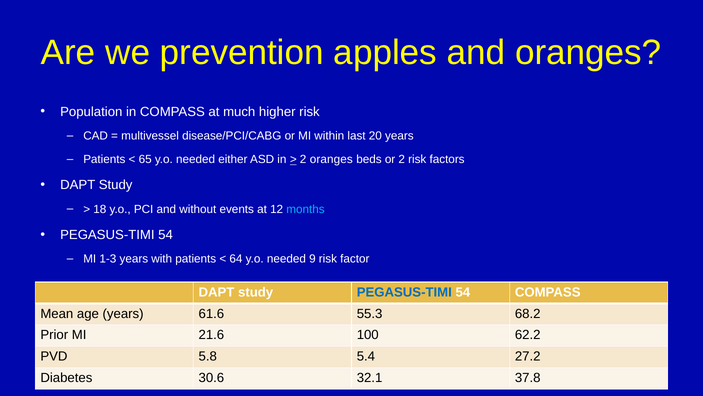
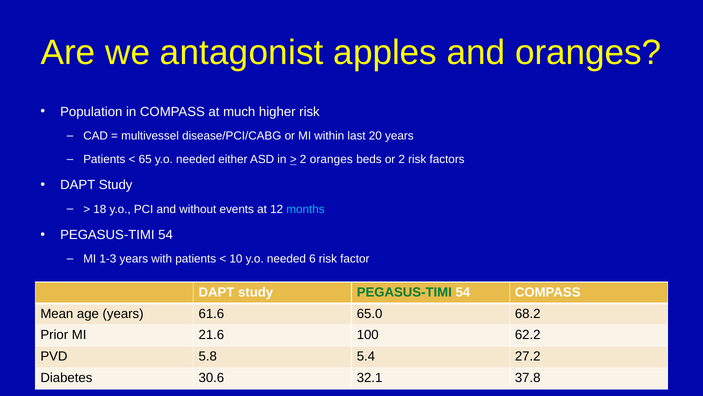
prevention: prevention -> antagonist (242, 53)
64: 64 -> 10 (236, 259)
9: 9 -> 6 (312, 259)
PEGASUS-TIMI colour: blue -> green (404, 292)
55.3: 55.3 -> 65.0 (370, 313)
